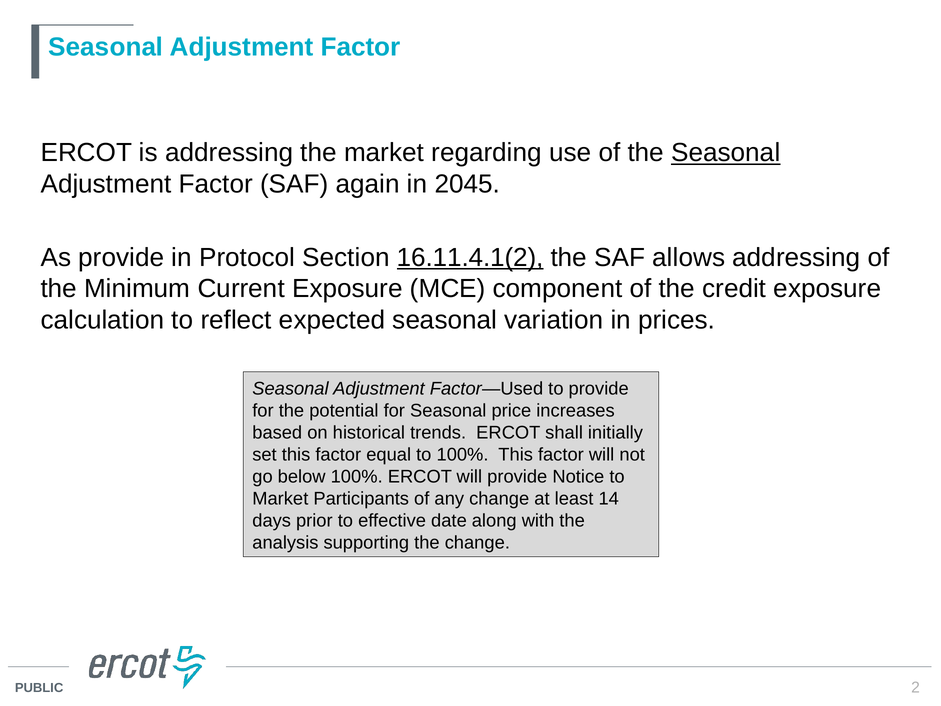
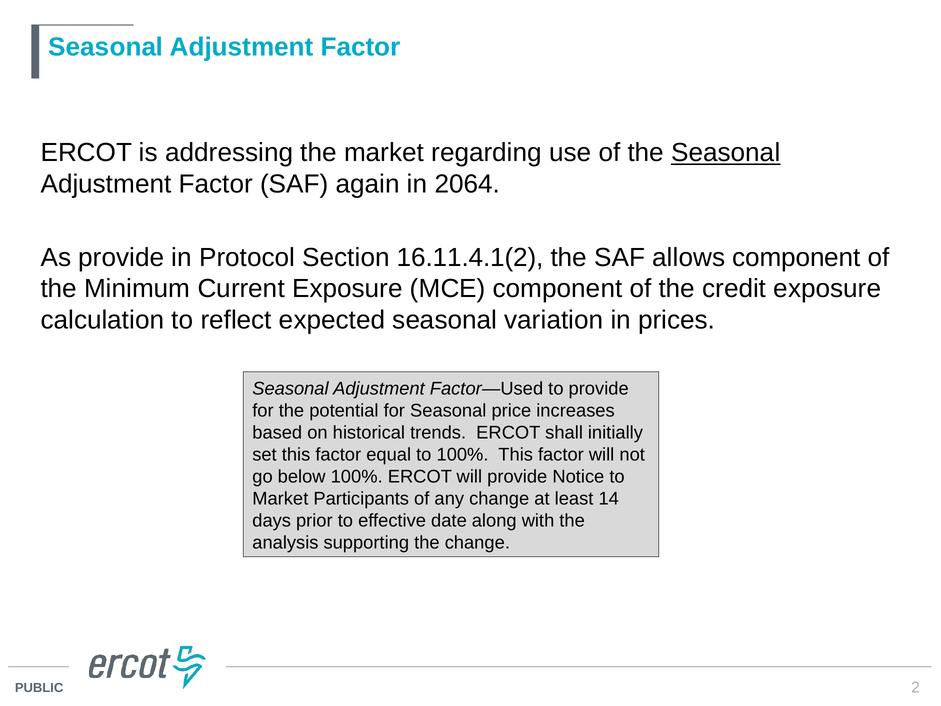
2045: 2045 -> 2064 (467, 184)
16.11.4.1(2 underline: present -> none (470, 257)
allows addressing: addressing -> component (796, 257)
